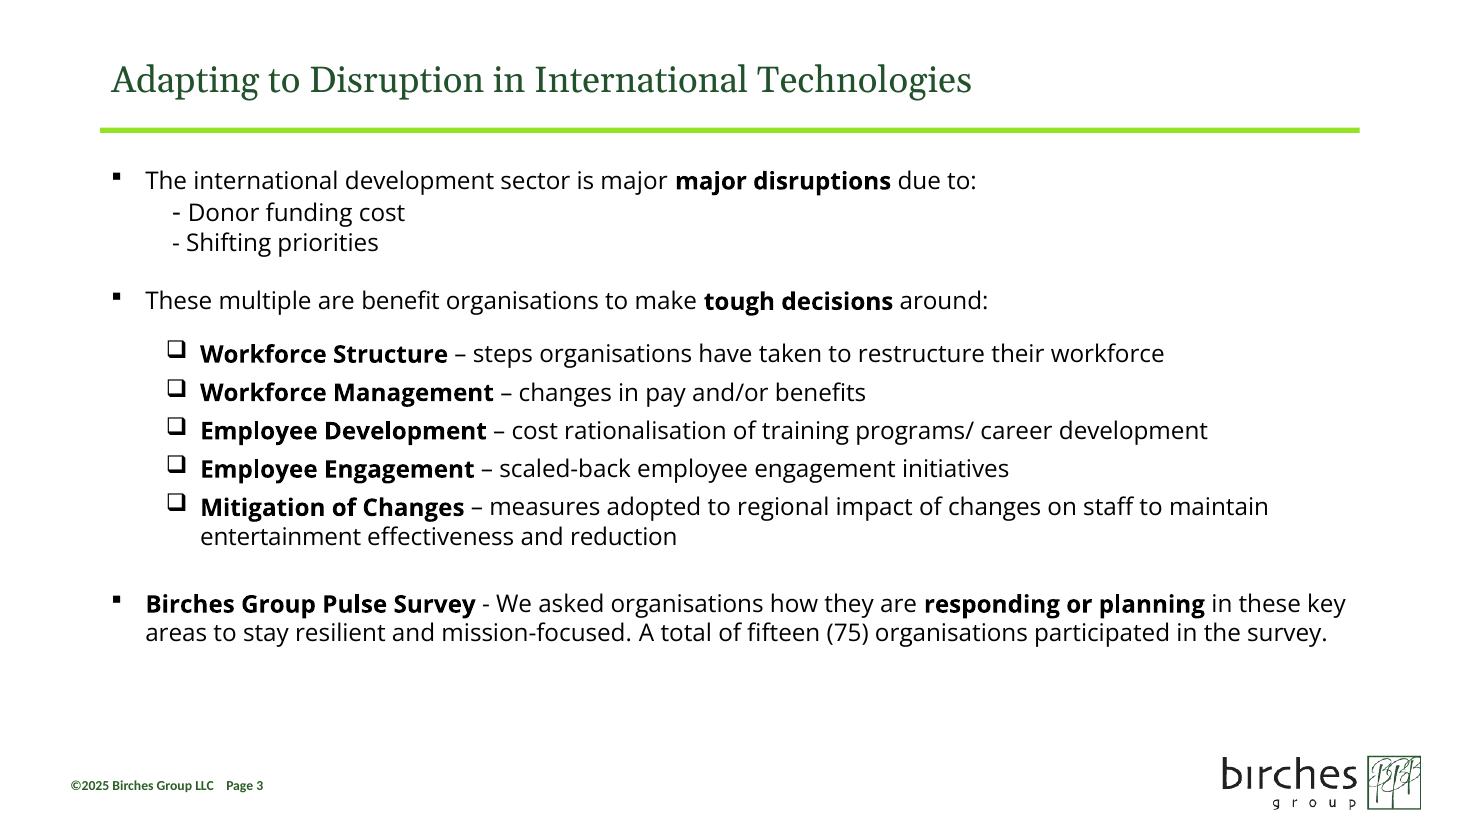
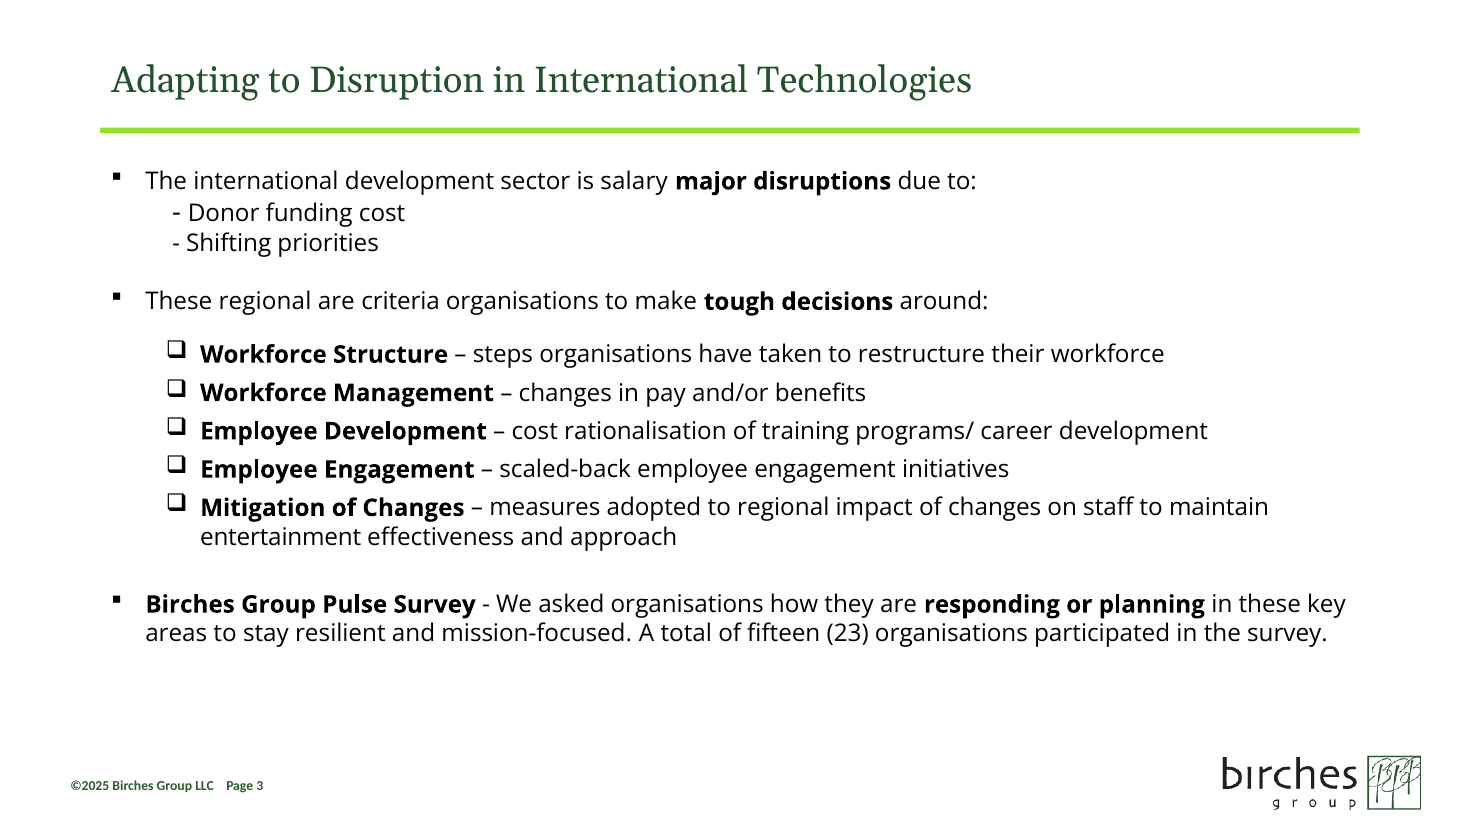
is major: major -> salary (634, 181)
These multiple: multiple -> regional (265, 302)
benefit: benefit -> criteria (401, 302)
reduction: reduction -> approach (624, 537)
75: 75 -> 23 (848, 634)
